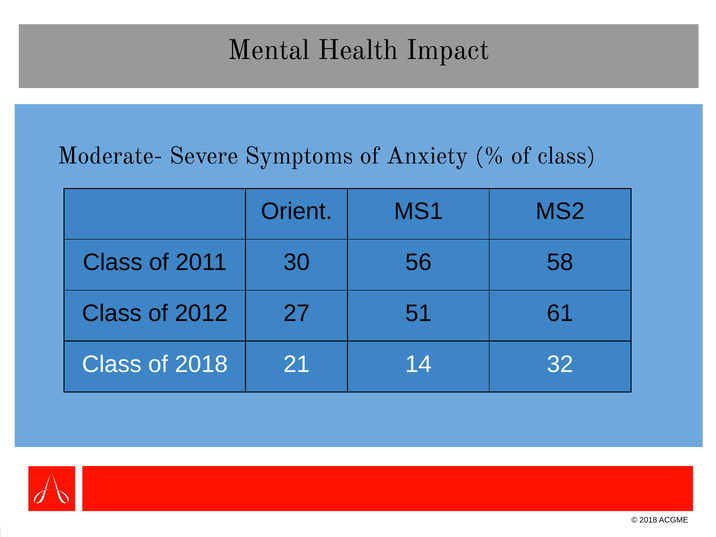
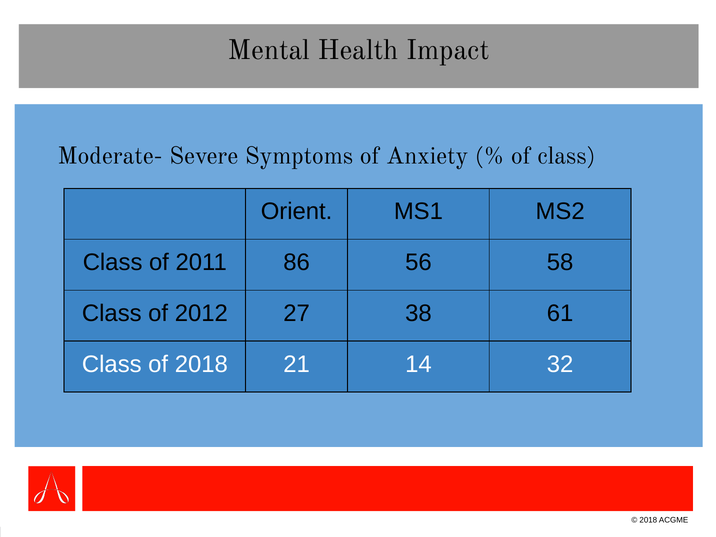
30: 30 -> 86 (297, 263)
51: 51 -> 38 (418, 313)
